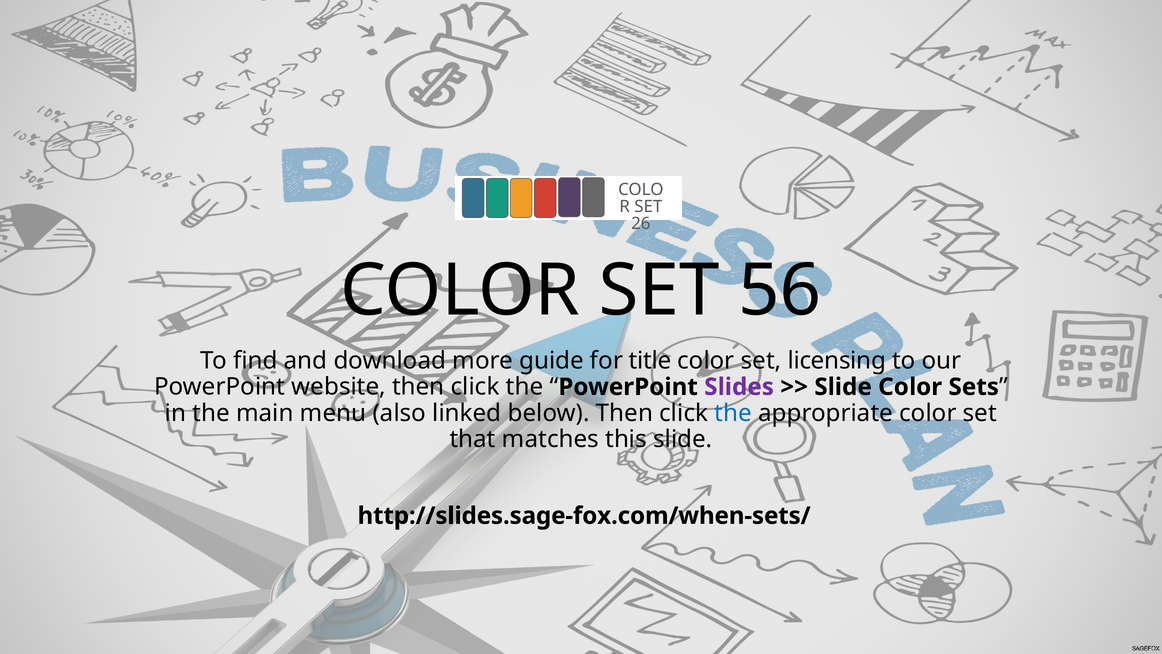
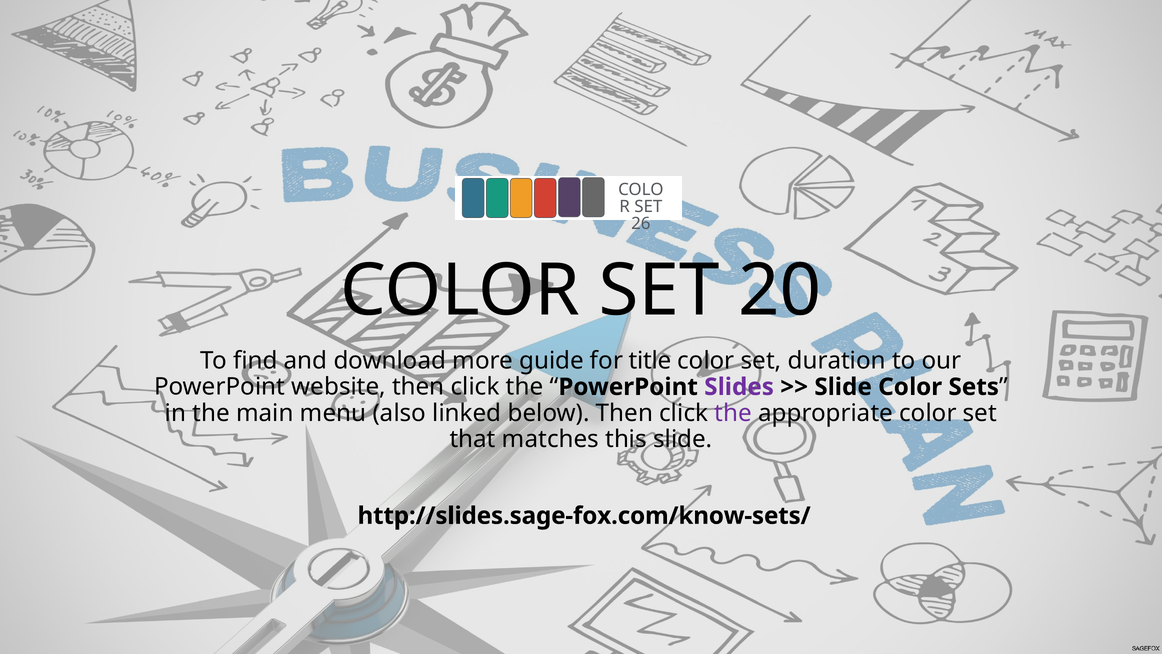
56: 56 -> 20 (780, 290)
licensing: licensing -> duration (837, 361)
the colour: blue -> purple (733, 413)
http://slides.sage-fox.com/when-sets/: http://slides.sage-fox.com/when-sets/ -> http://slides.sage-fox.com/know-sets/ (584, 516)
